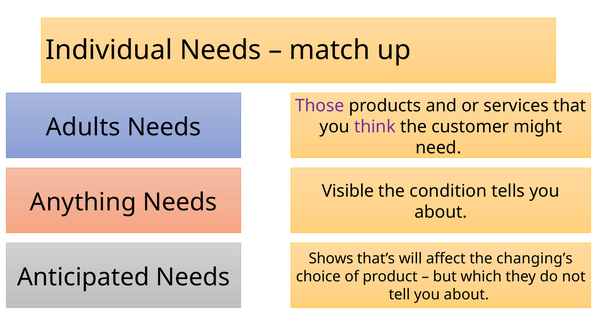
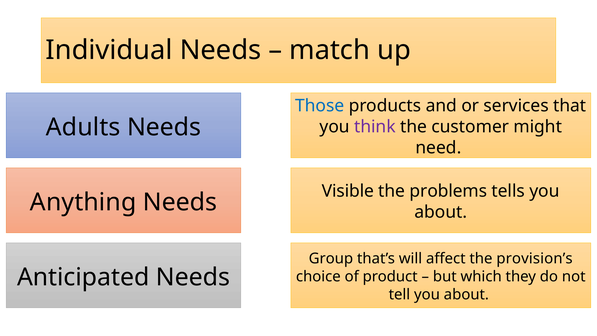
Those colour: purple -> blue (320, 106)
condition: condition -> problems (448, 191)
Shows: Shows -> Group (331, 258)
changing’s: changing’s -> provision’s (534, 258)
